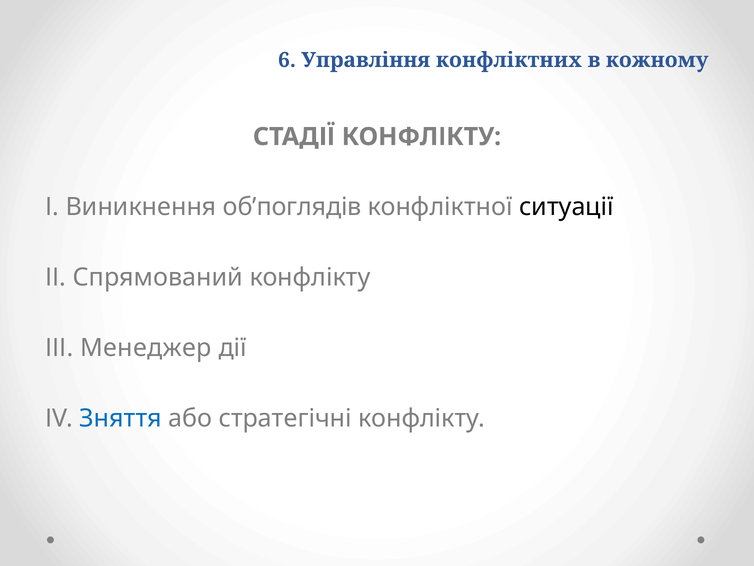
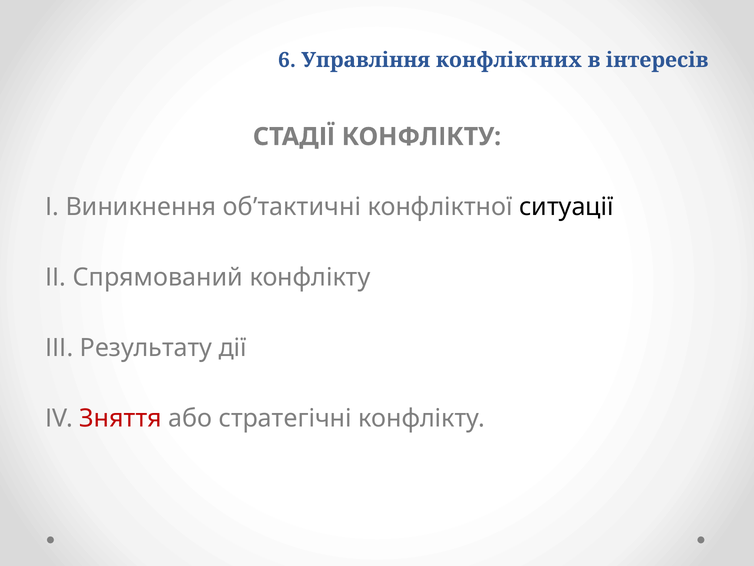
кожному: кожному -> інтересів (657, 60)
об’поглядів: об’поглядів -> об’тактичні (292, 207)
Менеджер: Менеджер -> Результату (146, 348)
Зняття colour: blue -> red (121, 418)
